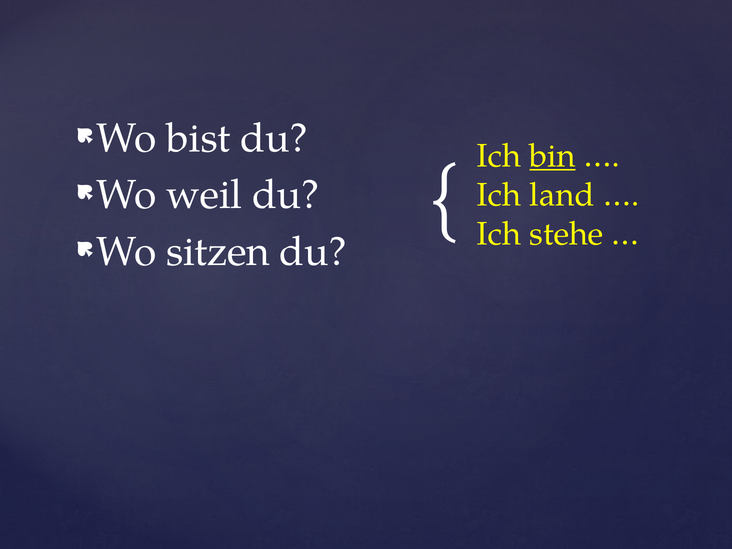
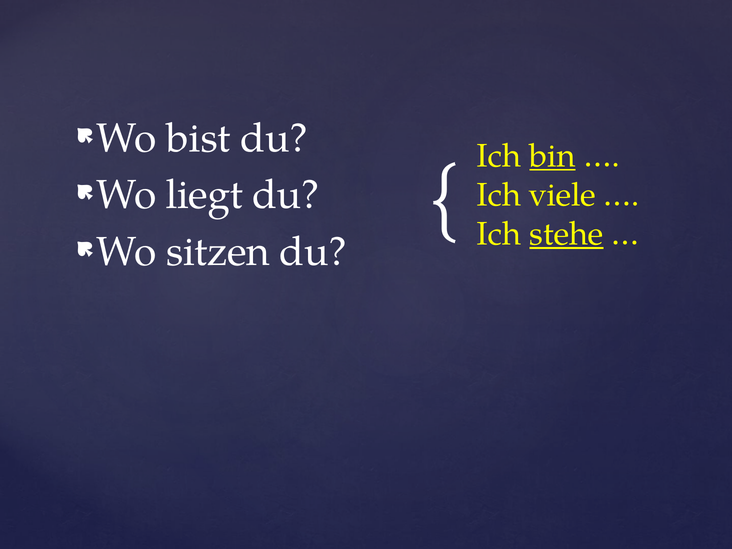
weil: weil -> liegt (204, 195)
land: land -> viele (562, 195)
stehe underline: none -> present (566, 234)
